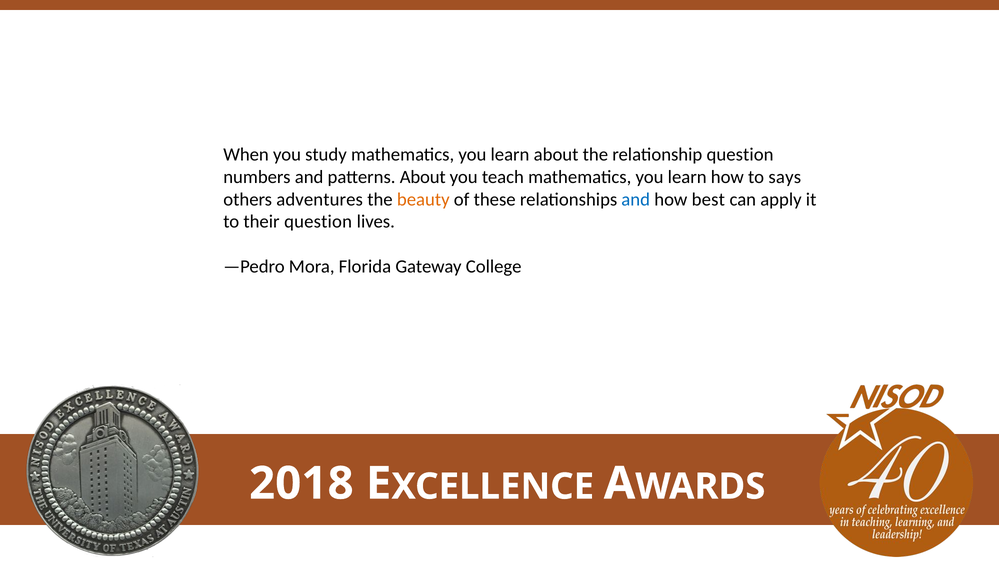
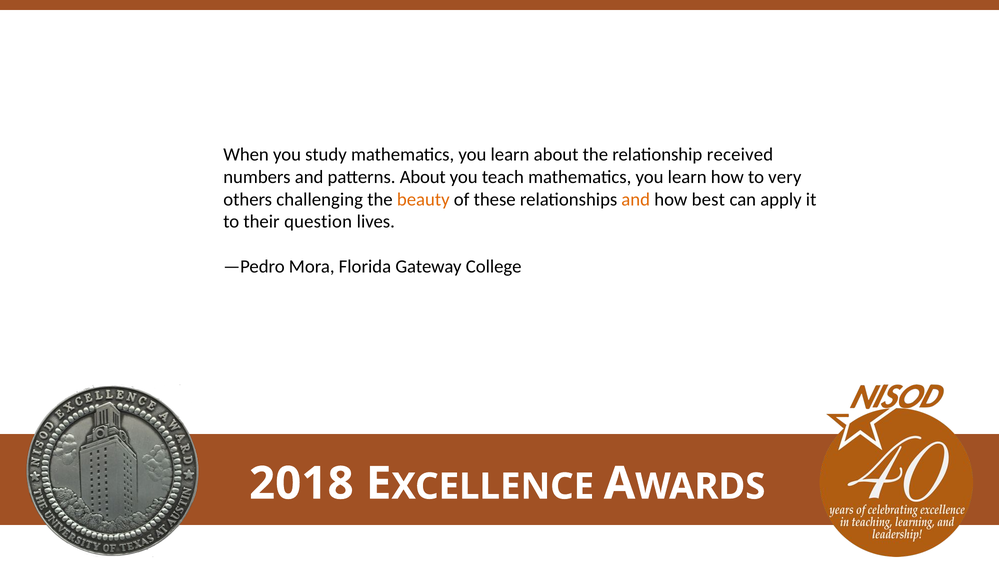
relationship question: question -> received (740, 154)
says: says -> very (785, 177)
adventures: adventures -> challenging (320, 199)
and colour: blue -> orange (636, 199)
